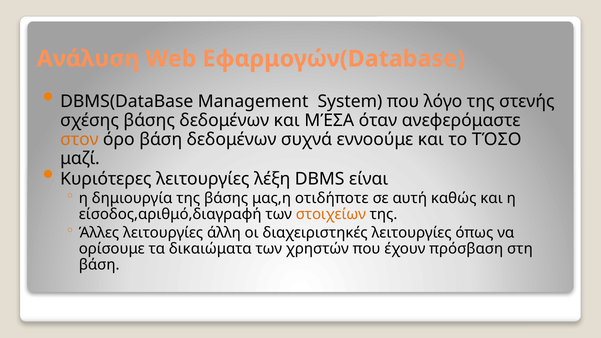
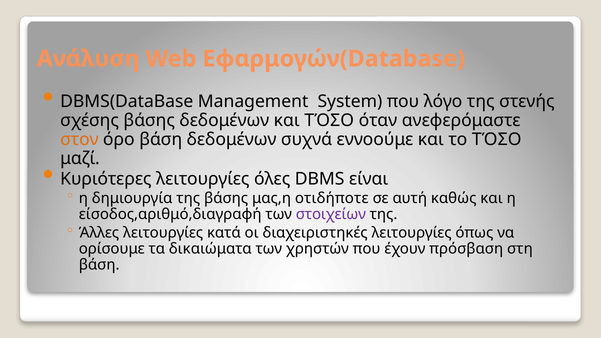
και ΜΈΣΑ: ΜΈΣΑ -> ΤΌΣΟ (329, 121)
λέξη: λέξη -> όλες (272, 179)
στοιχείων colour: orange -> purple (331, 215)
άλλη: άλλη -> κατά (224, 233)
